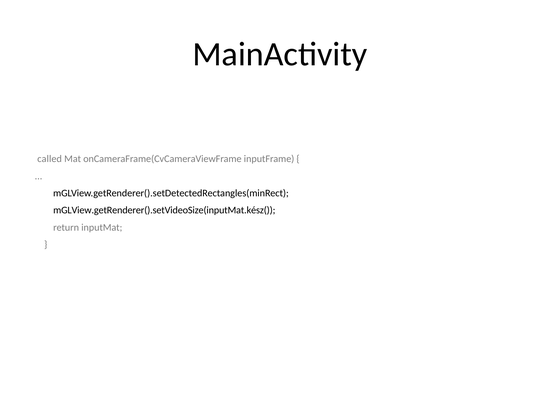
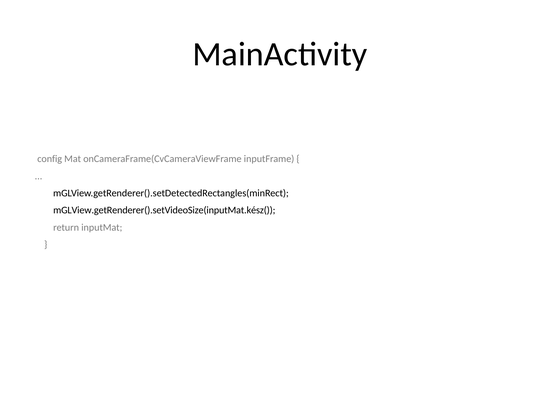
called: called -> config (50, 159)
